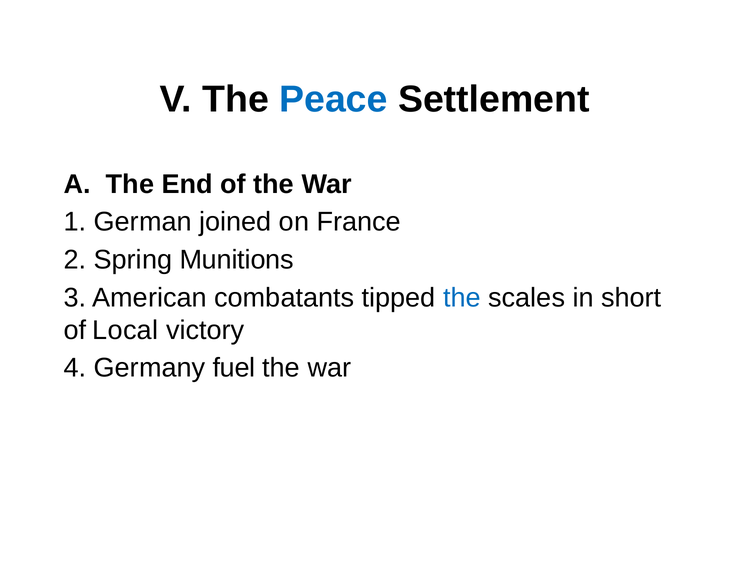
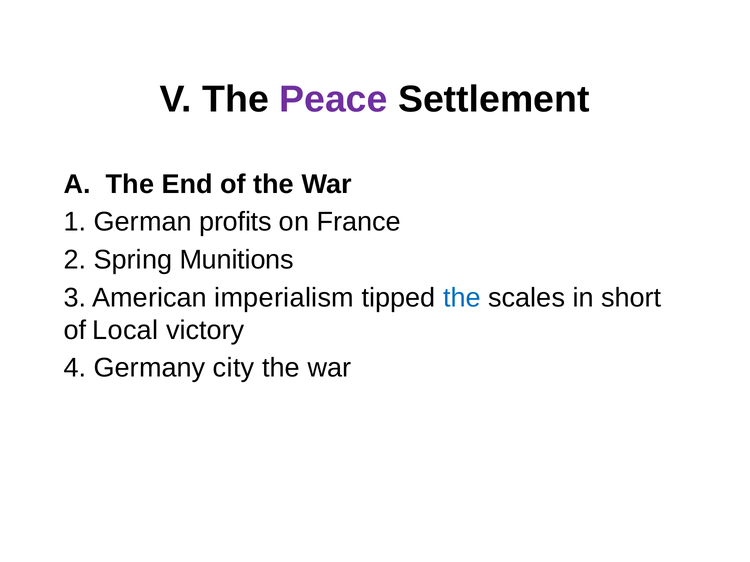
Peace colour: blue -> purple (333, 99)
joined: joined -> profits (235, 222)
combatants: combatants -> imperialism (284, 298)
fuel: fuel -> city (234, 368)
